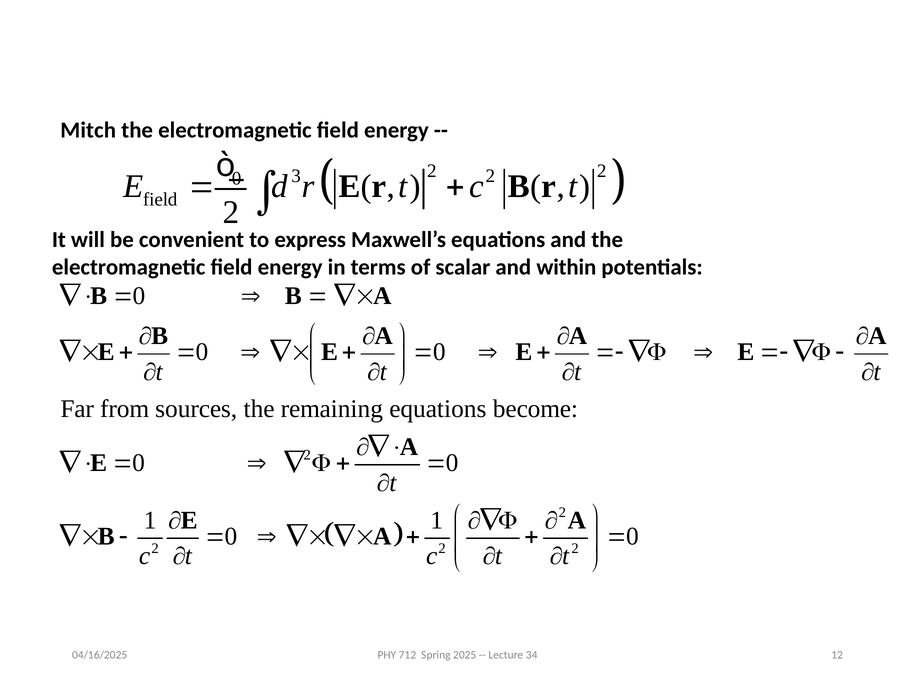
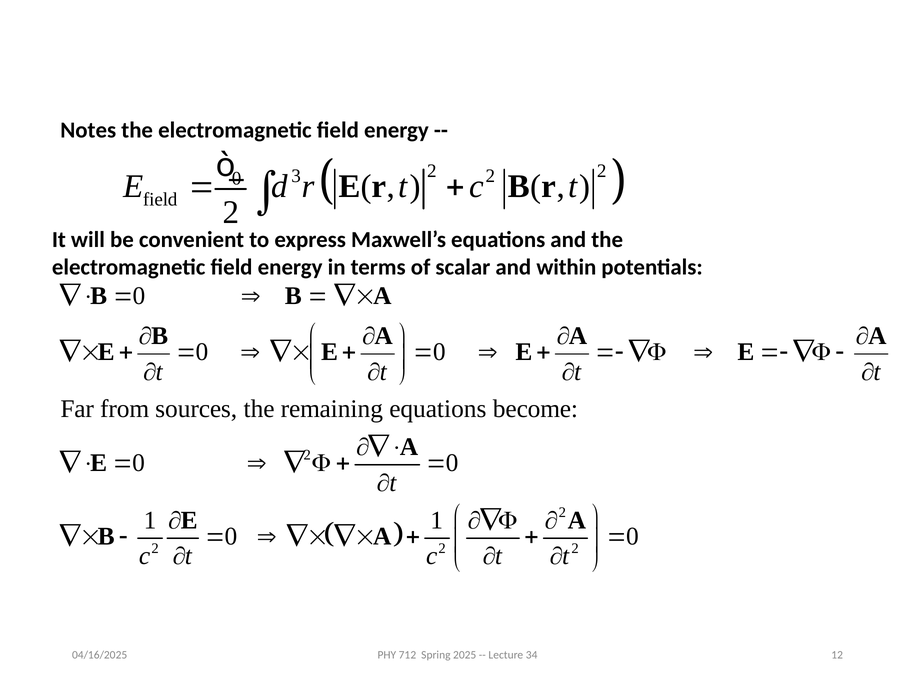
Mitch: Mitch -> Notes (88, 130)
